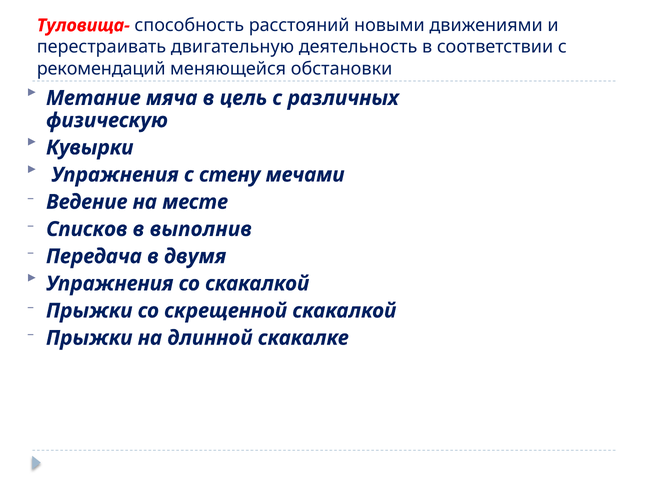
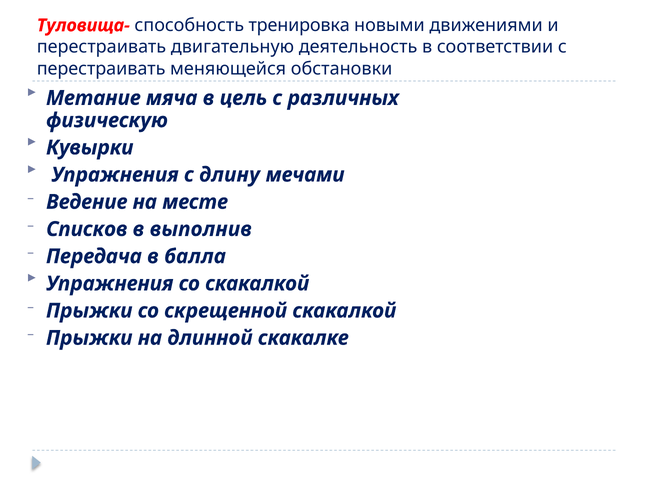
расстояний: расстояний -> тренировка (299, 25)
рекомендаций: рекомендаций -> перестраивать (101, 69)
стену: стену -> длину (230, 175)
двумя: двумя -> балла (195, 256)
